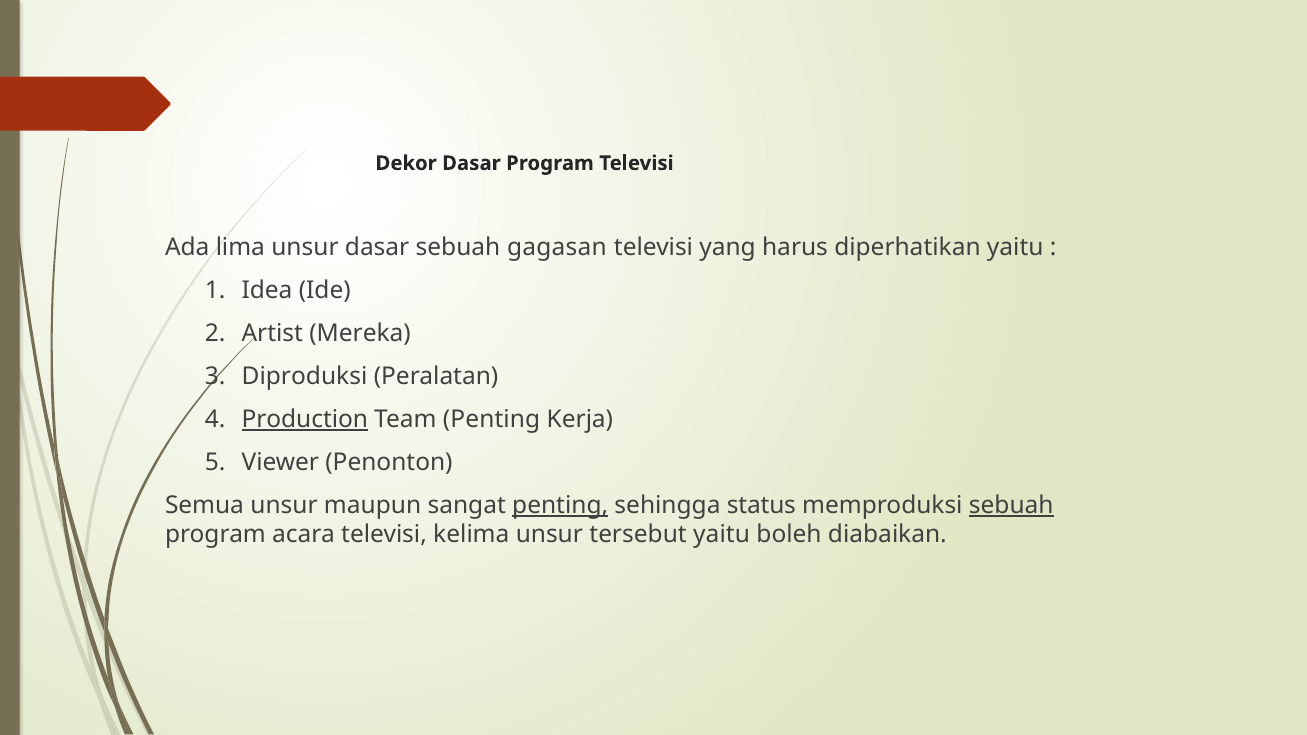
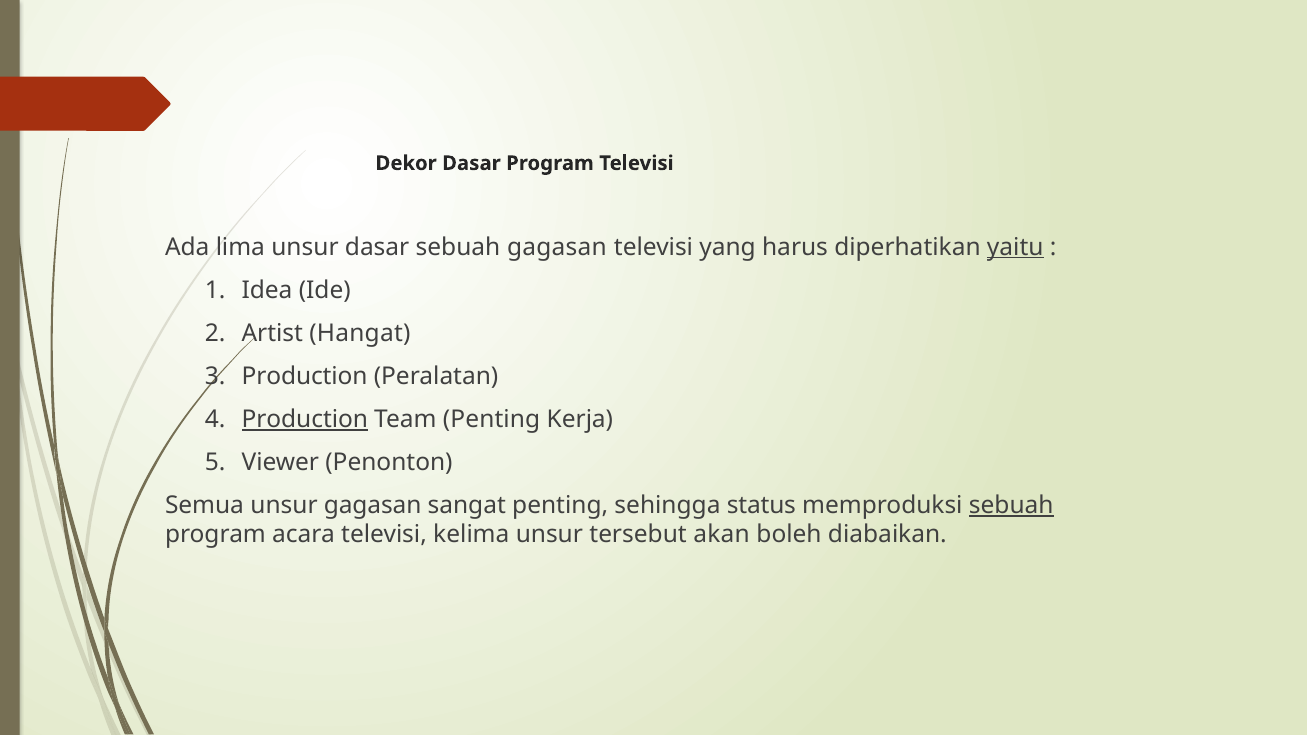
yaitu underline: none -> present (1015, 247)
Mereka: Mereka -> Hangat (360, 333)
Diproduksi: Diproduksi -> Production (305, 376)
unsur maupun: maupun -> gagasan (373, 505)
penting underline: present -> none (560, 505)
tersebut yaitu: yaitu -> akan (722, 535)
